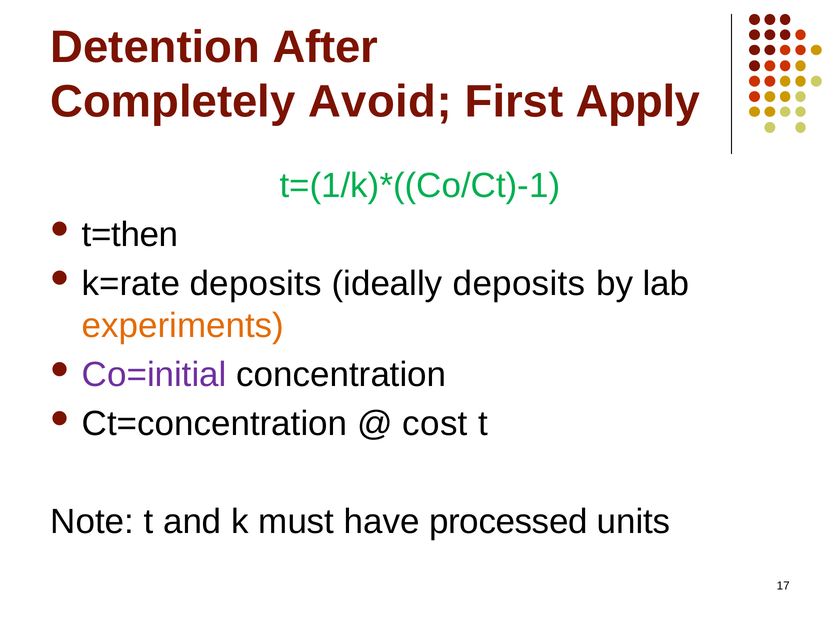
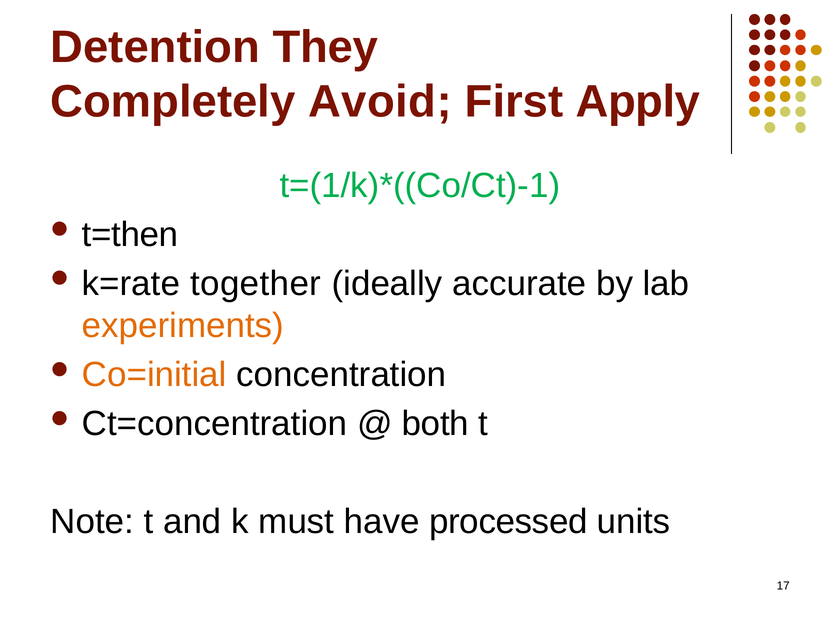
After: After -> They (325, 47)
k=rate deposits: deposits -> together (256, 284)
ideally deposits: deposits -> accurate (519, 284)
Co=initial colour: purple -> orange (154, 375)
cost: cost -> both (435, 424)
